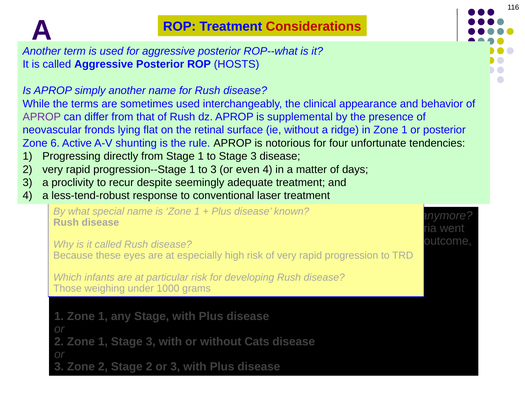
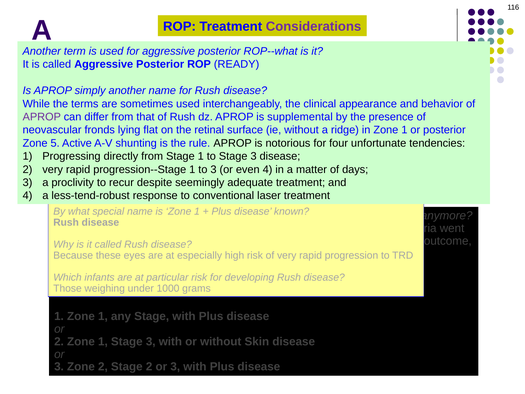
Considerations colour: red -> purple (314, 27)
HOSTS: HOSTS -> READY (237, 64)
Zone 6: 6 -> 5 (55, 143)
Cats: Cats -> Skin (257, 341)
